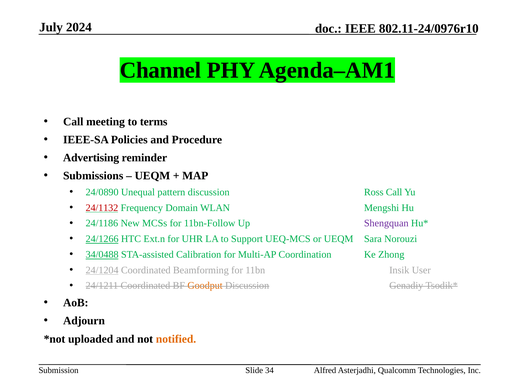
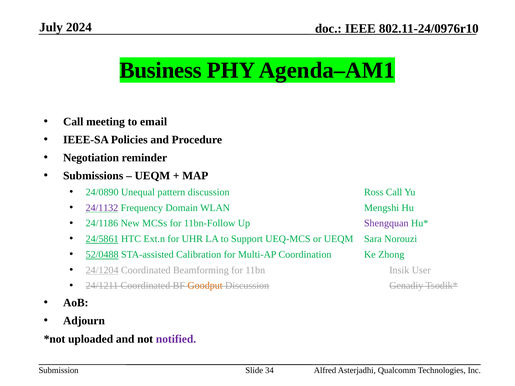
Channel: Channel -> Business (161, 70)
terms: terms -> email (154, 122)
Advertising: Advertising -> Negotiation (91, 158)
24/1132 colour: red -> purple (102, 208)
24/1266: 24/1266 -> 24/5861 (102, 239)
34/0488: 34/0488 -> 52/0488 (102, 255)
notified colour: orange -> purple (176, 339)
